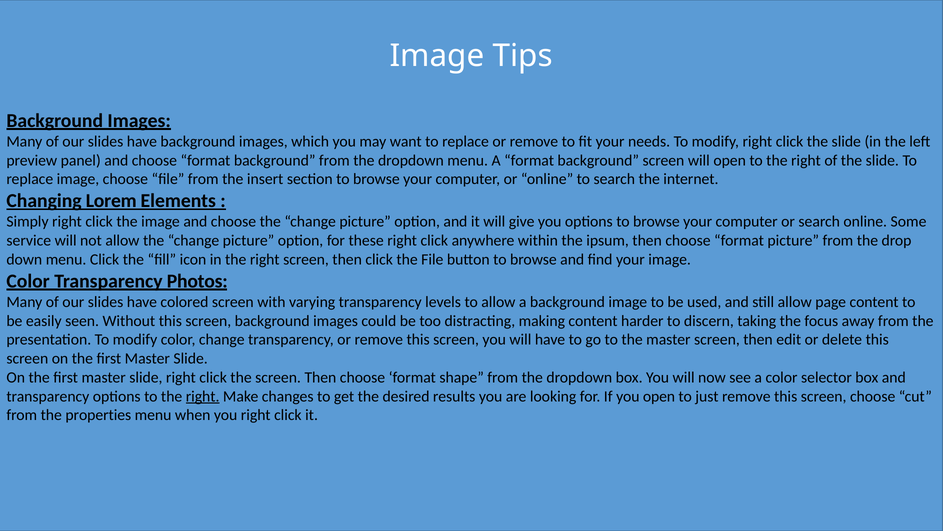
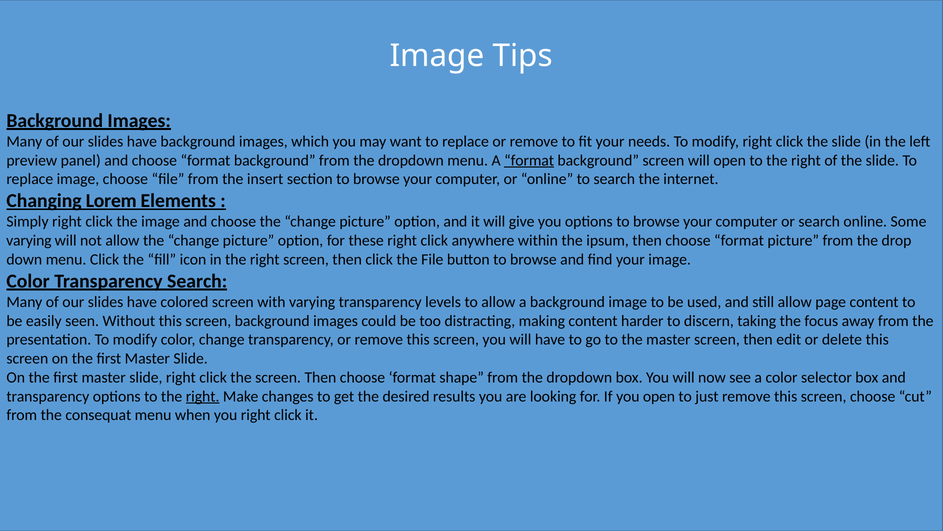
format underline: none -> present (529, 160)
service: service -> varying (29, 240)
Transparency Photos: Photos -> Search (197, 281)
properties: properties -> consequat (98, 415)
